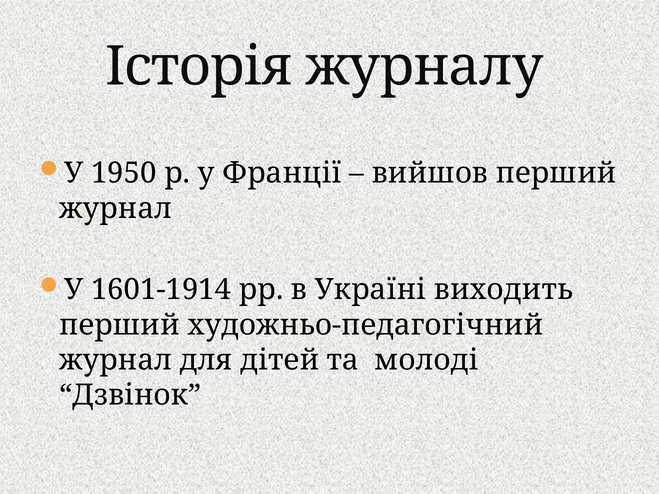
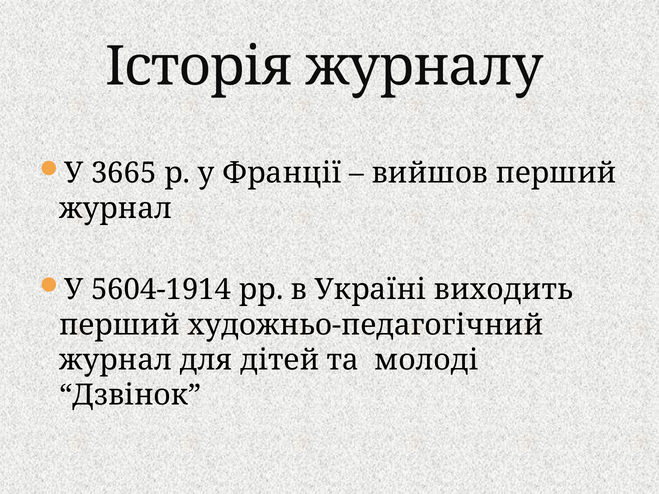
1950: 1950 -> 3665 (124, 173)
1601-1914: 1601-1914 -> 5604-1914 (161, 290)
